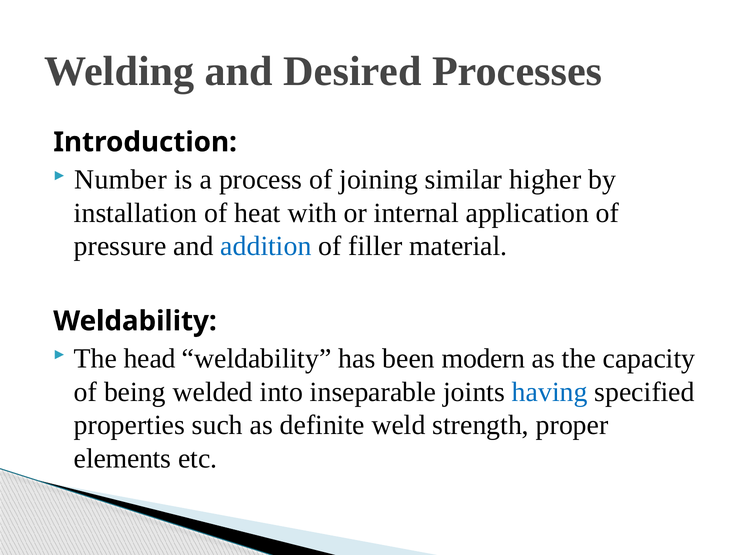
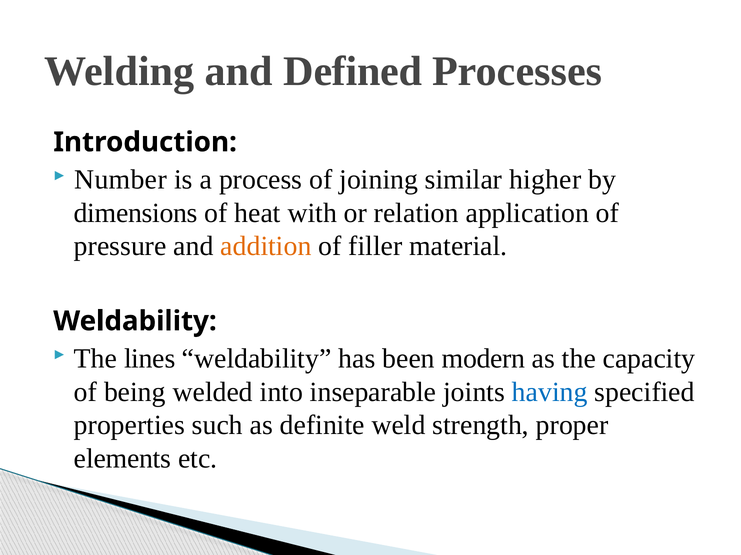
Desired: Desired -> Defined (353, 71)
installation: installation -> dimensions (136, 213)
internal: internal -> relation (416, 213)
addition colour: blue -> orange (266, 247)
head: head -> lines (150, 359)
